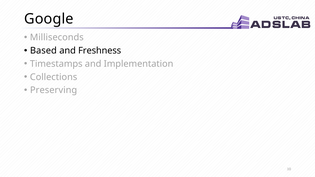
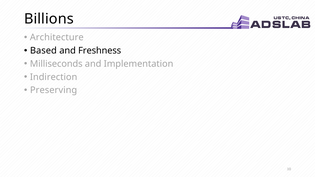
Google: Google -> Billions (49, 19)
Milliseconds: Milliseconds -> Architecture (57, 37)
Timestamps: Timestamps -> Milliseconds (56, 64)
Collections: Collections -> Indirection (54, 77)
